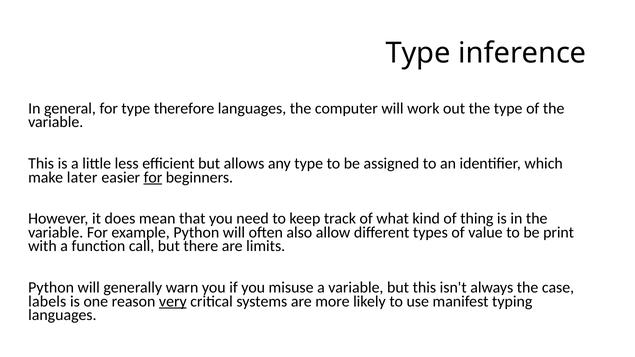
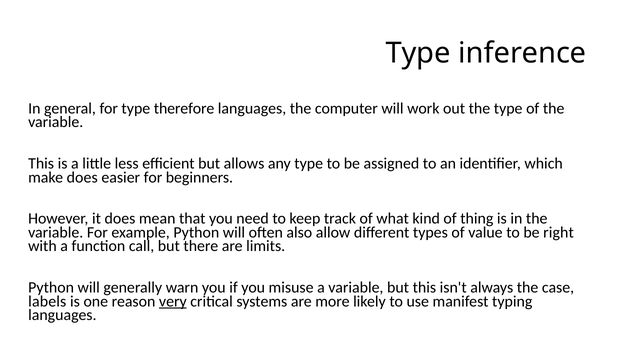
make later: later -> does (82, 177)
for underline: present -> none (153, 177)
print: print -> right (559, 233)
